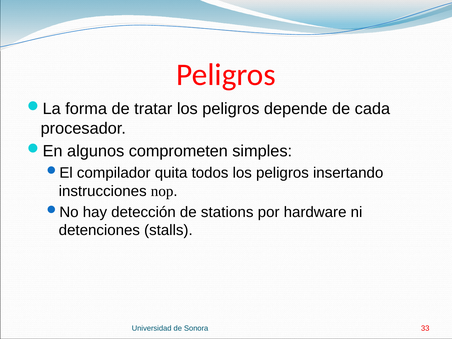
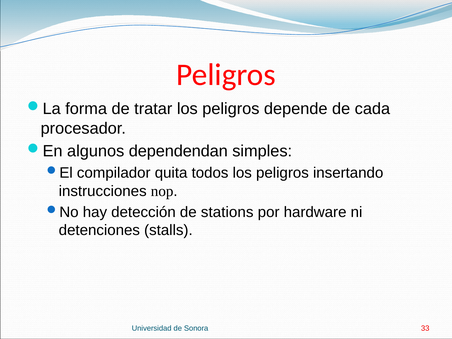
comprometen: comprometen -> dependendan (178, 151)
